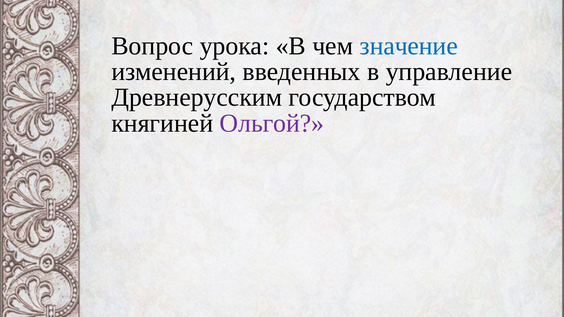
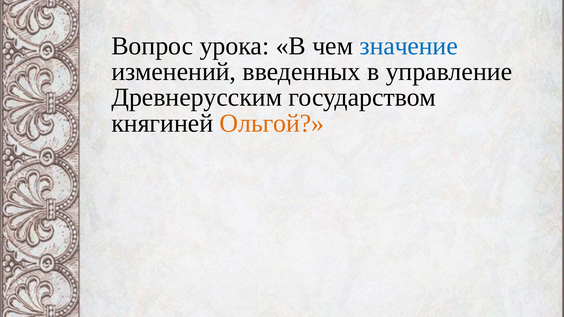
Ольгой colour: purple -> orange (272, 123)
